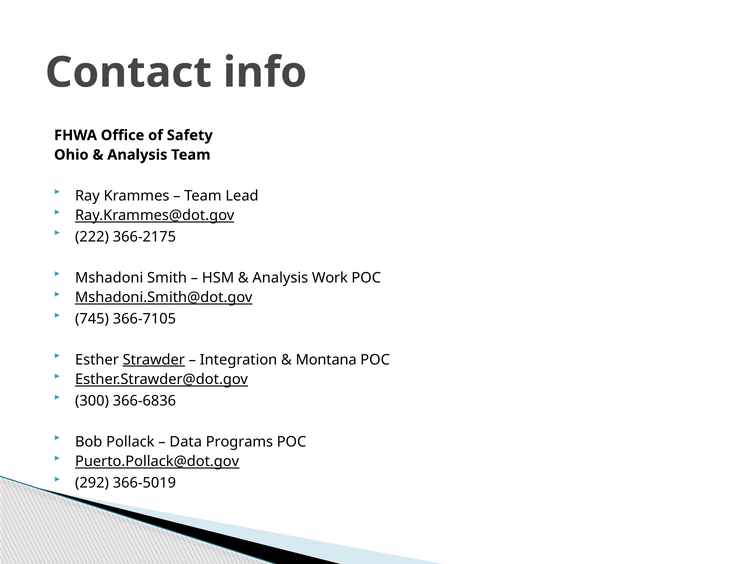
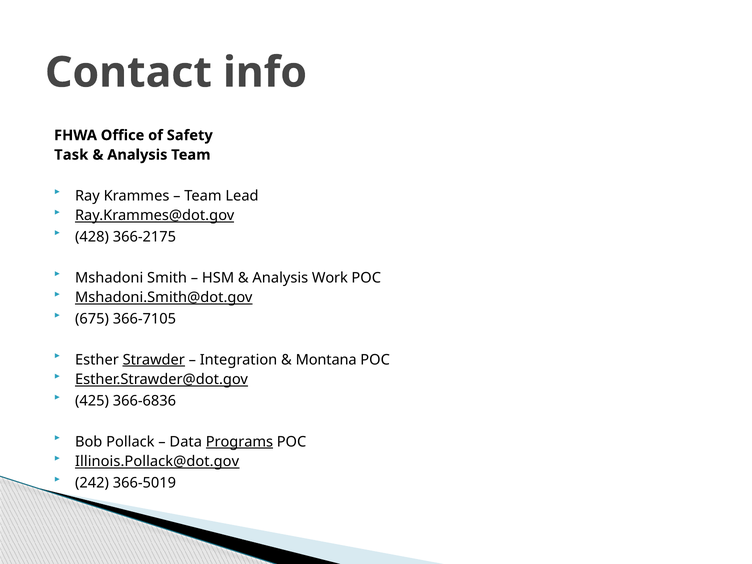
Ohio: Ohio -> Task (71, 155)
222: 222 -> 428 (92, 237)
745: 745 -> 675 (92, 319)
300: 300 -> 425 (92, 401)
Programs underline: none -> present (239, 442)
Puerto.Pollack@dot.gov: Puerto.Pollack@dot.gov -> Illinois.Pollack@dot.gov (157, 461)
292: 292 -> 242 (92, 483)
